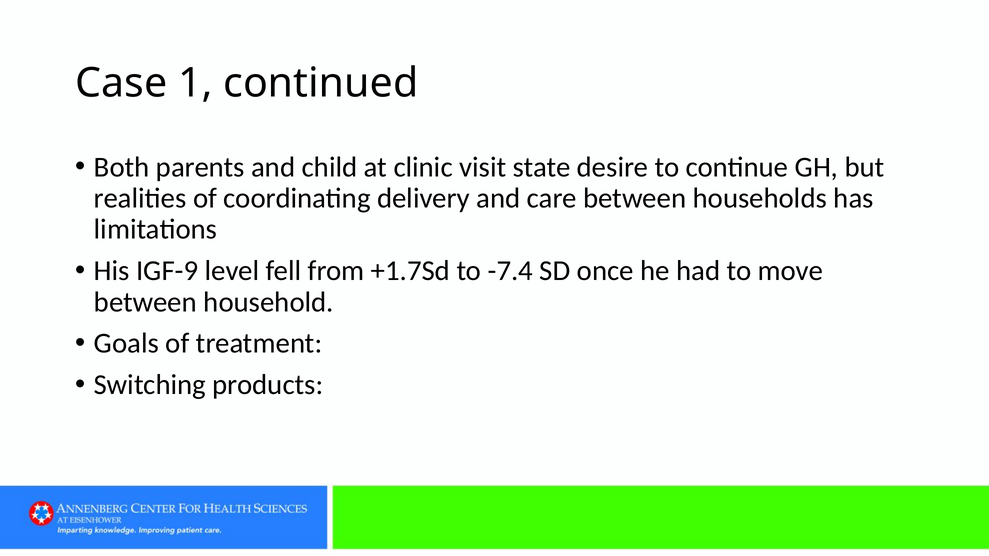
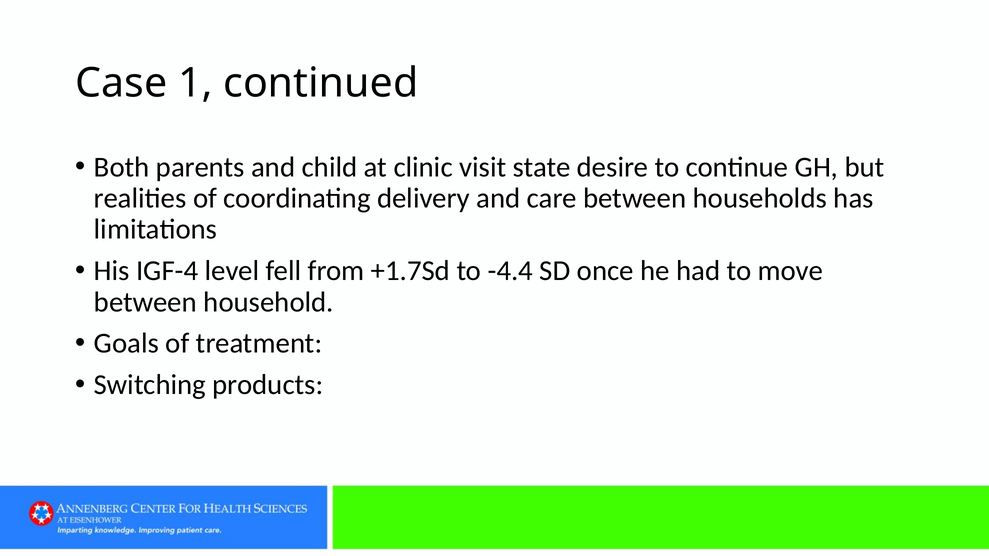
IGF-9: IGF-9 -> IGF-4 (167, 271)
-7.4: -7.4 -> -4.4 (510, 271)
